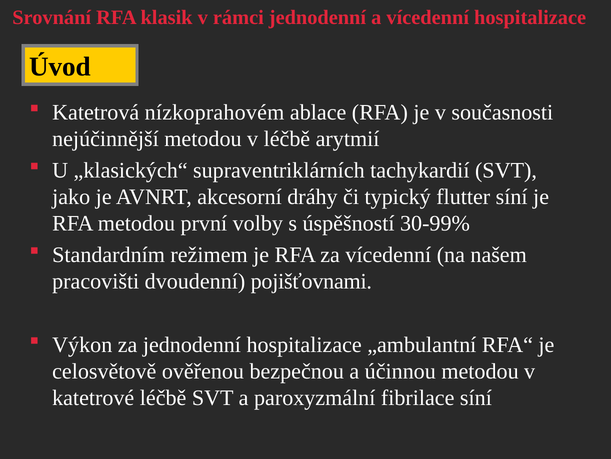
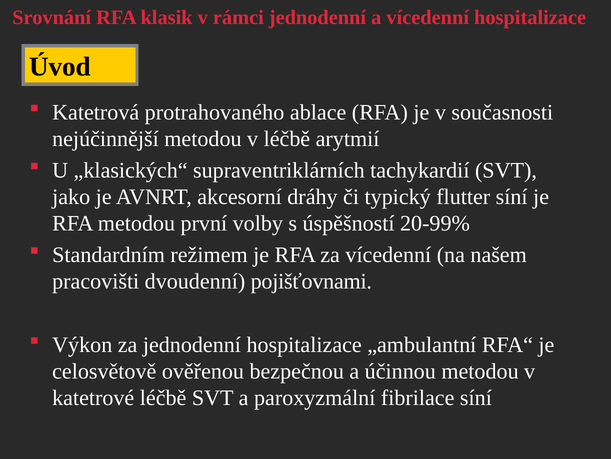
nízkoprahovém: nízkoprahovém -> protrahovaného (215, 112)
30-99%: 30-99% -> 20-99% (435, 223)
